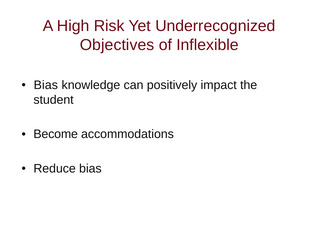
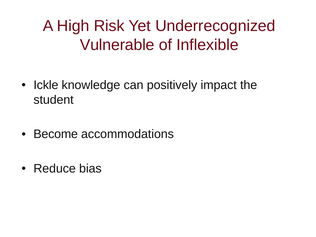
Objectives: Objectives -> Vulnerable (117, 45)
Bias: Bias -> Ickle (46, 85)
